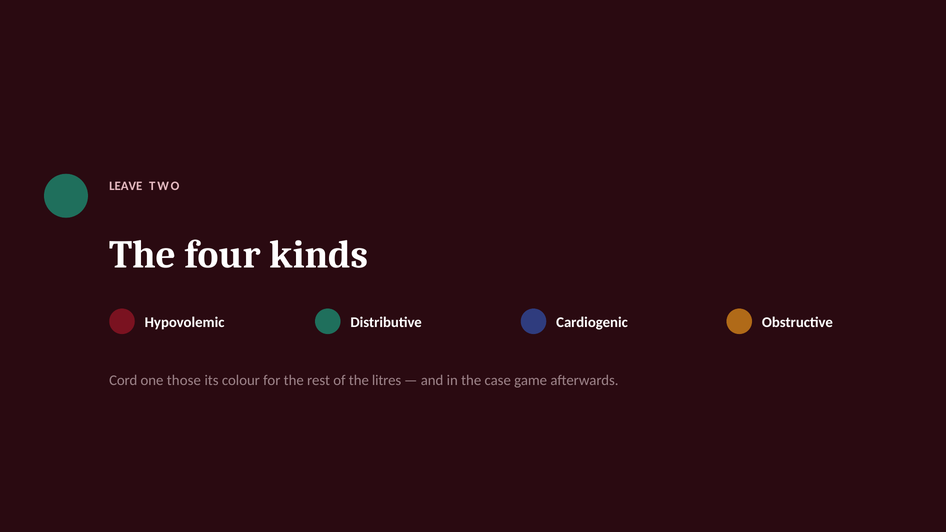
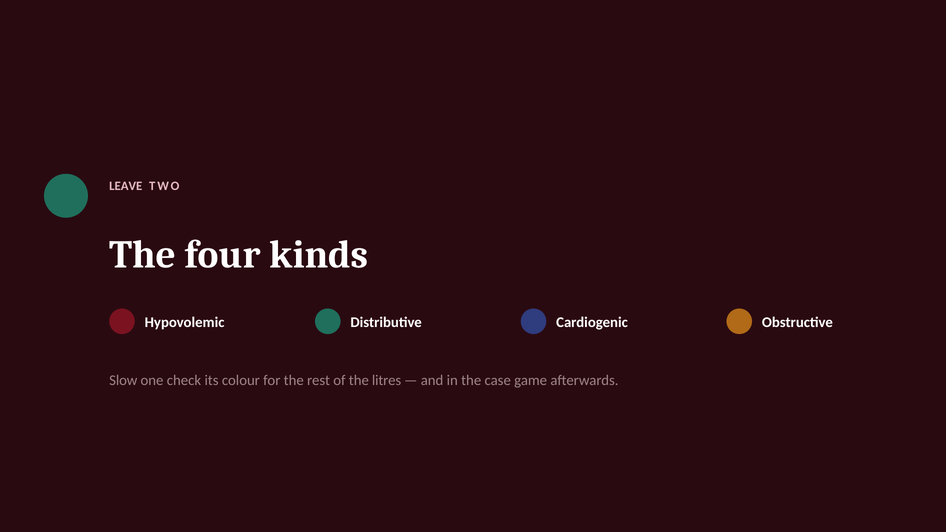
Cord: Cord -> Slow (123, 381)
those: those -> check (184, 381)
